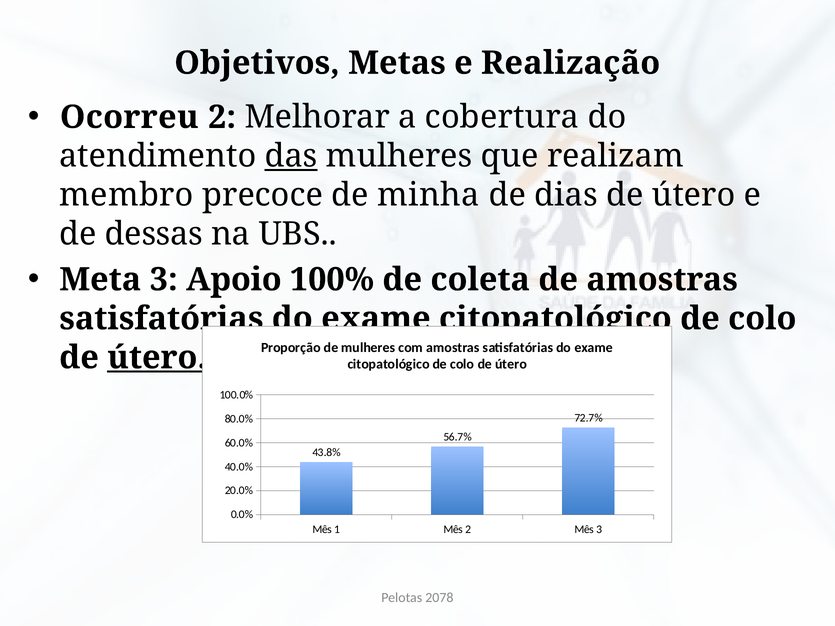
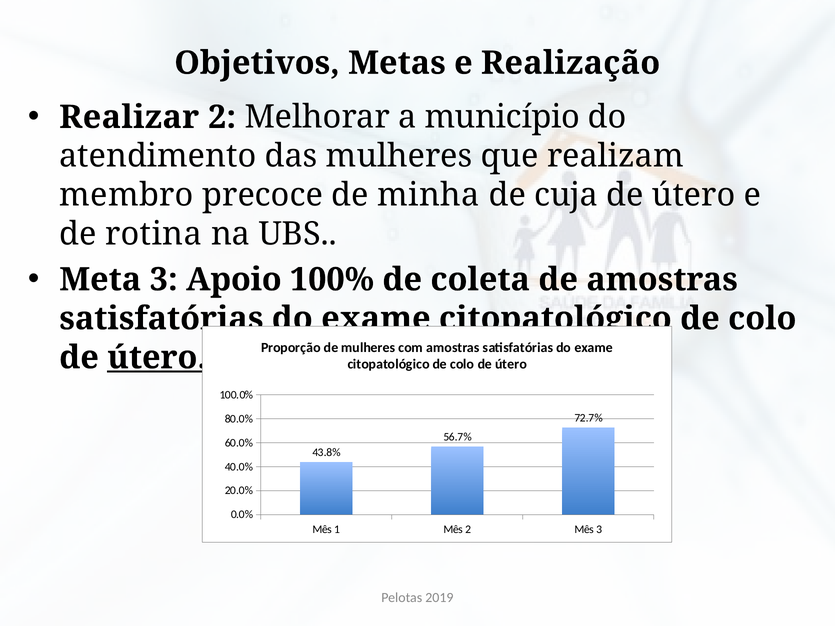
Ocorreu: Ocorreu -> Realizar (129, 117)
cobertura: cobertura -> município (502, 117)
das underline: present -> none (291, 156)
dias: dias -> cuja (566, 195)
dessas: dessas -> rotina (154, 234)
2078: 2078 -> 2019 (439, 598)
